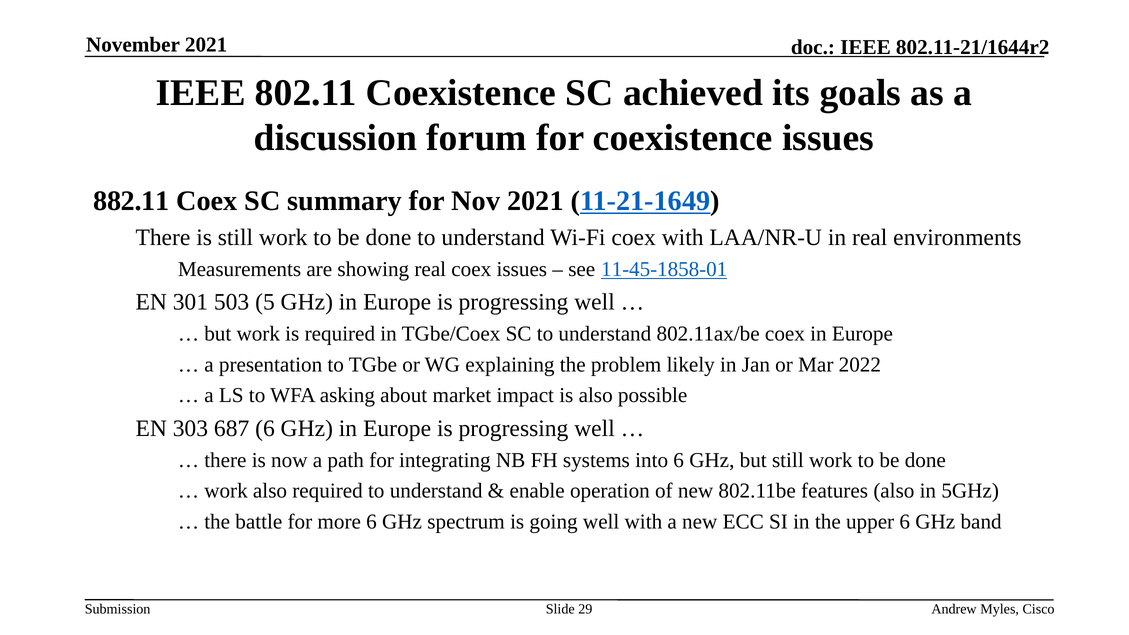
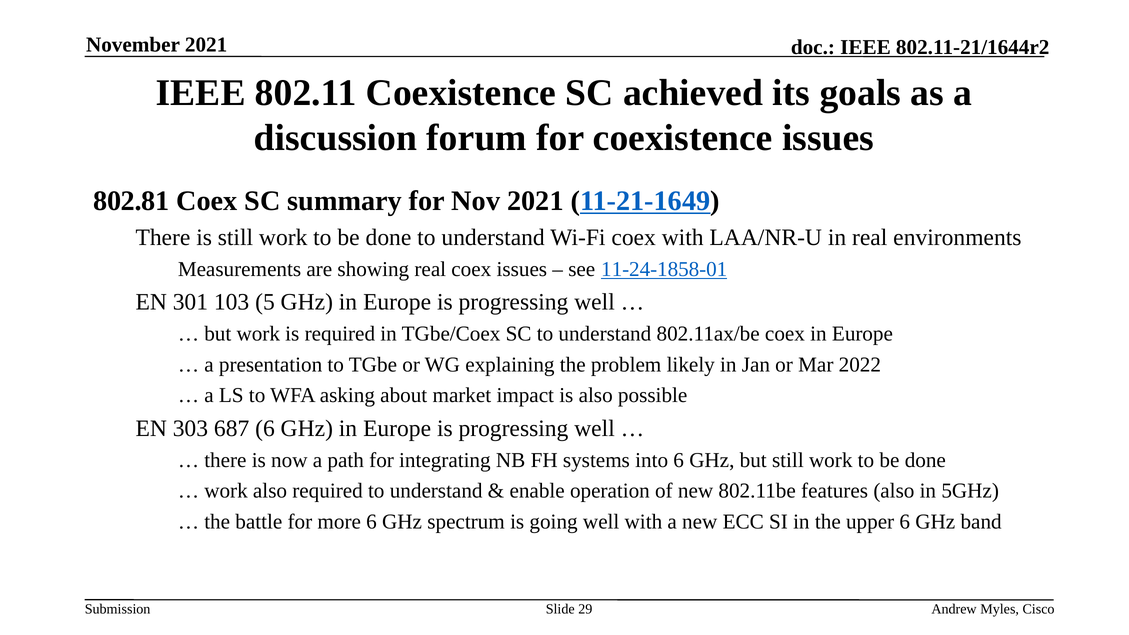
882.11: 882.11 -> 802.81 (131, 201)
11-45-1858-01: 11-45-1858-01 -> 11-24-1858-01 (664, 269)
503: 503 -> 103 (232, 302)
